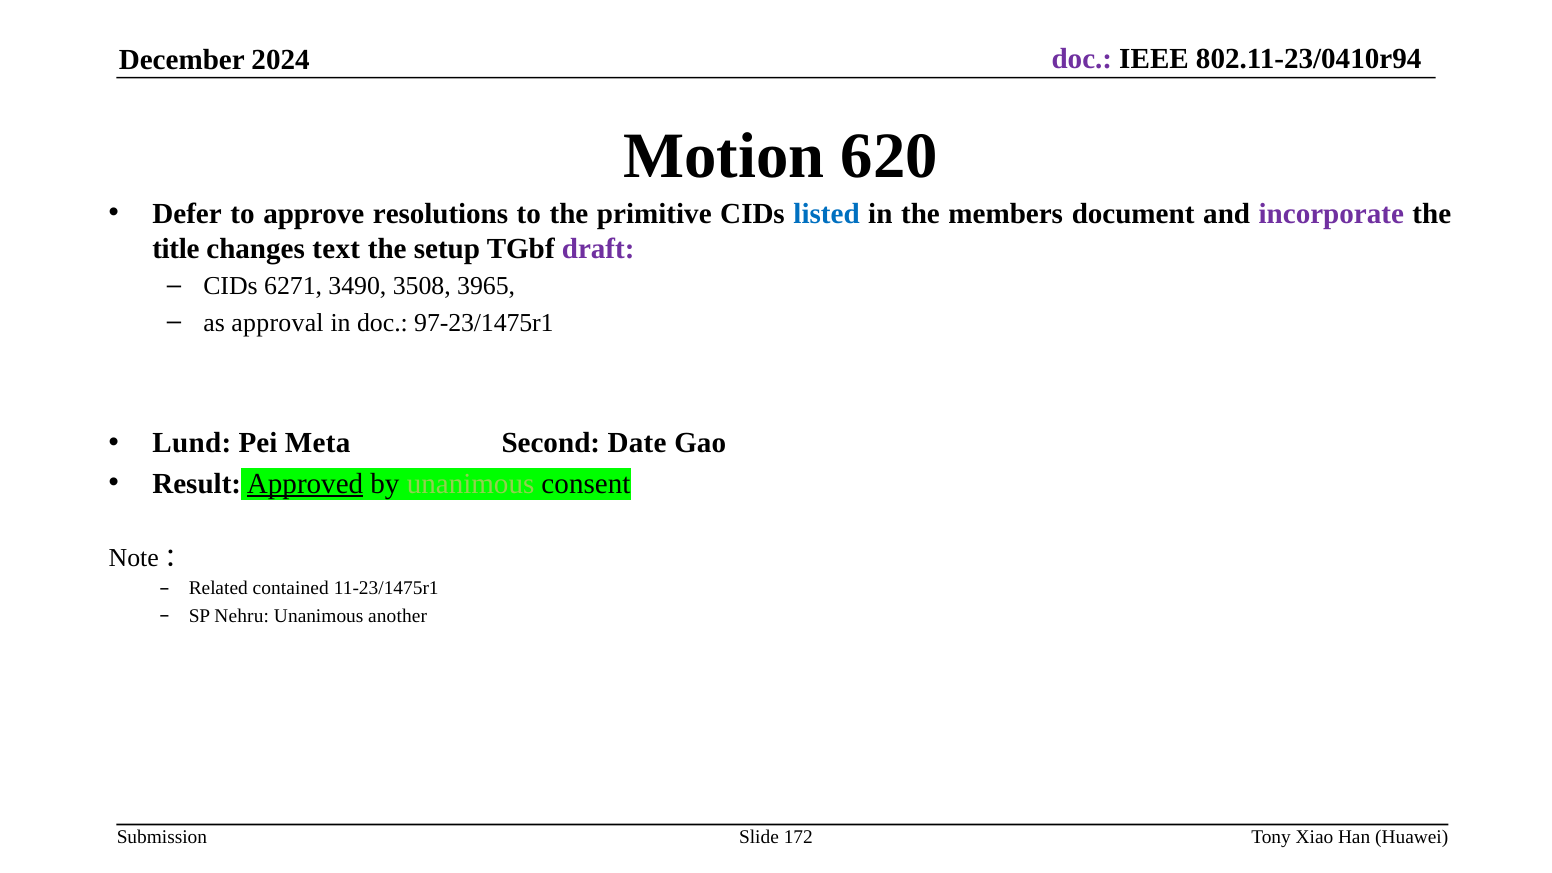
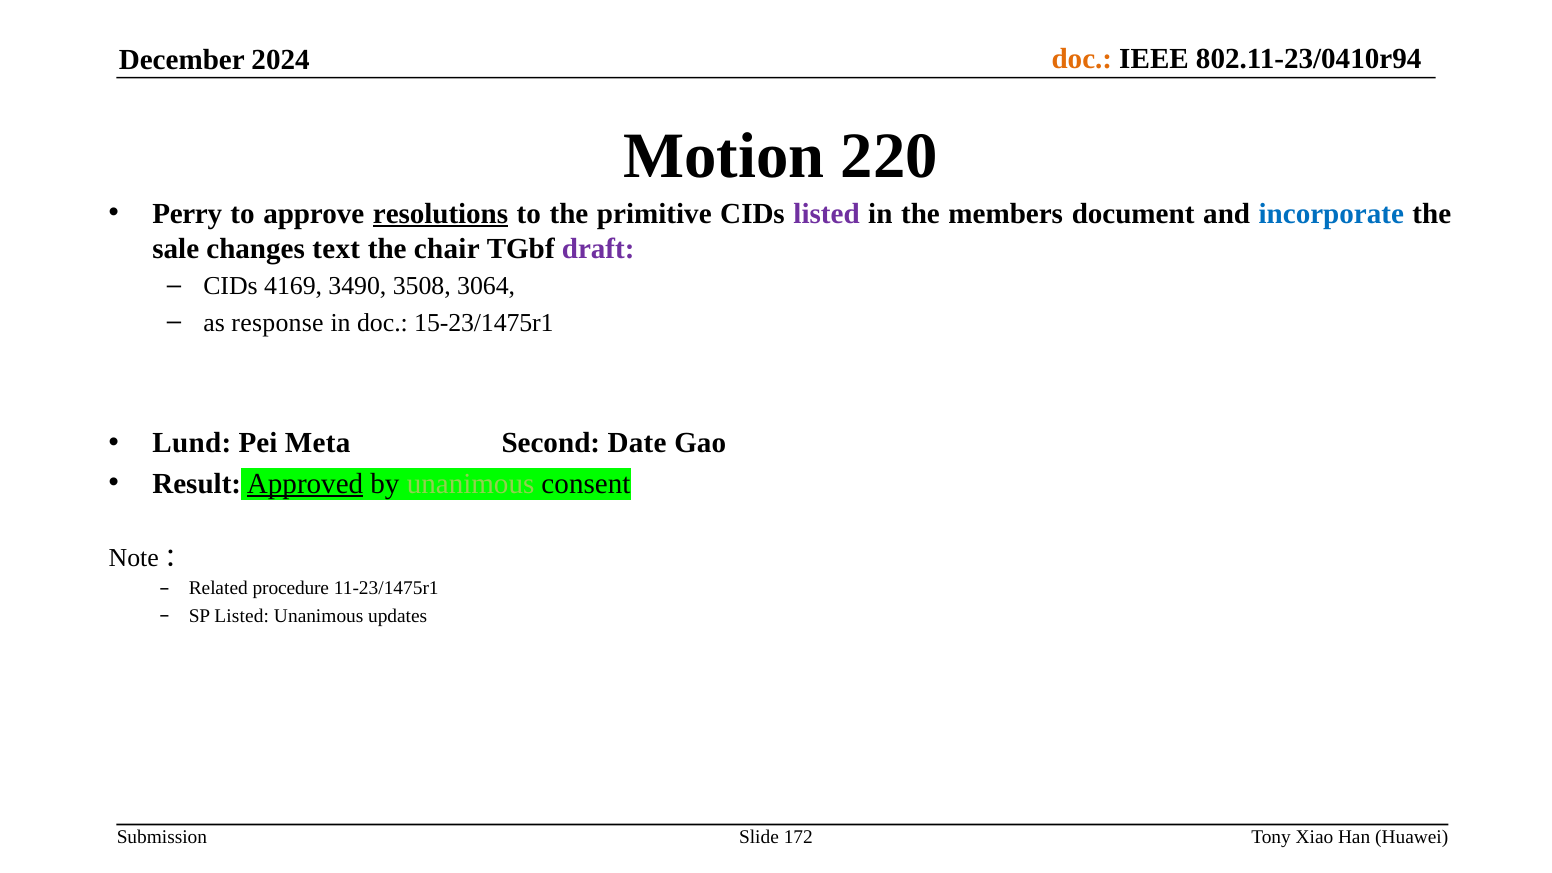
doc colour: purple -> orange (1082, 58)
620: 620 -> 220 (889, 156)
Defer: Defer -> Perry (187, 214)
resolutions underline: none -> present (441, 214)
listed colour: blue -> purple (827, 214)
incorporate colour: purple -> blue (1331, 214)
title: title -> sale (176, 248)
setup: setup -> chair (447, 248)
6271: 6271 -> 4169 (293, 286)
3965: 3965 -> 3064 (486, 286)
approval: approval -> response (278, 323)
97-23/1475r1: 97-23/1475r1 -> 15-23/1475r1 (484, 323)
contained: contained -> procedure (291, 589)
SP Nehru: Nehru -> Listed (242, 616)
another: another -> updates (398, 616)
